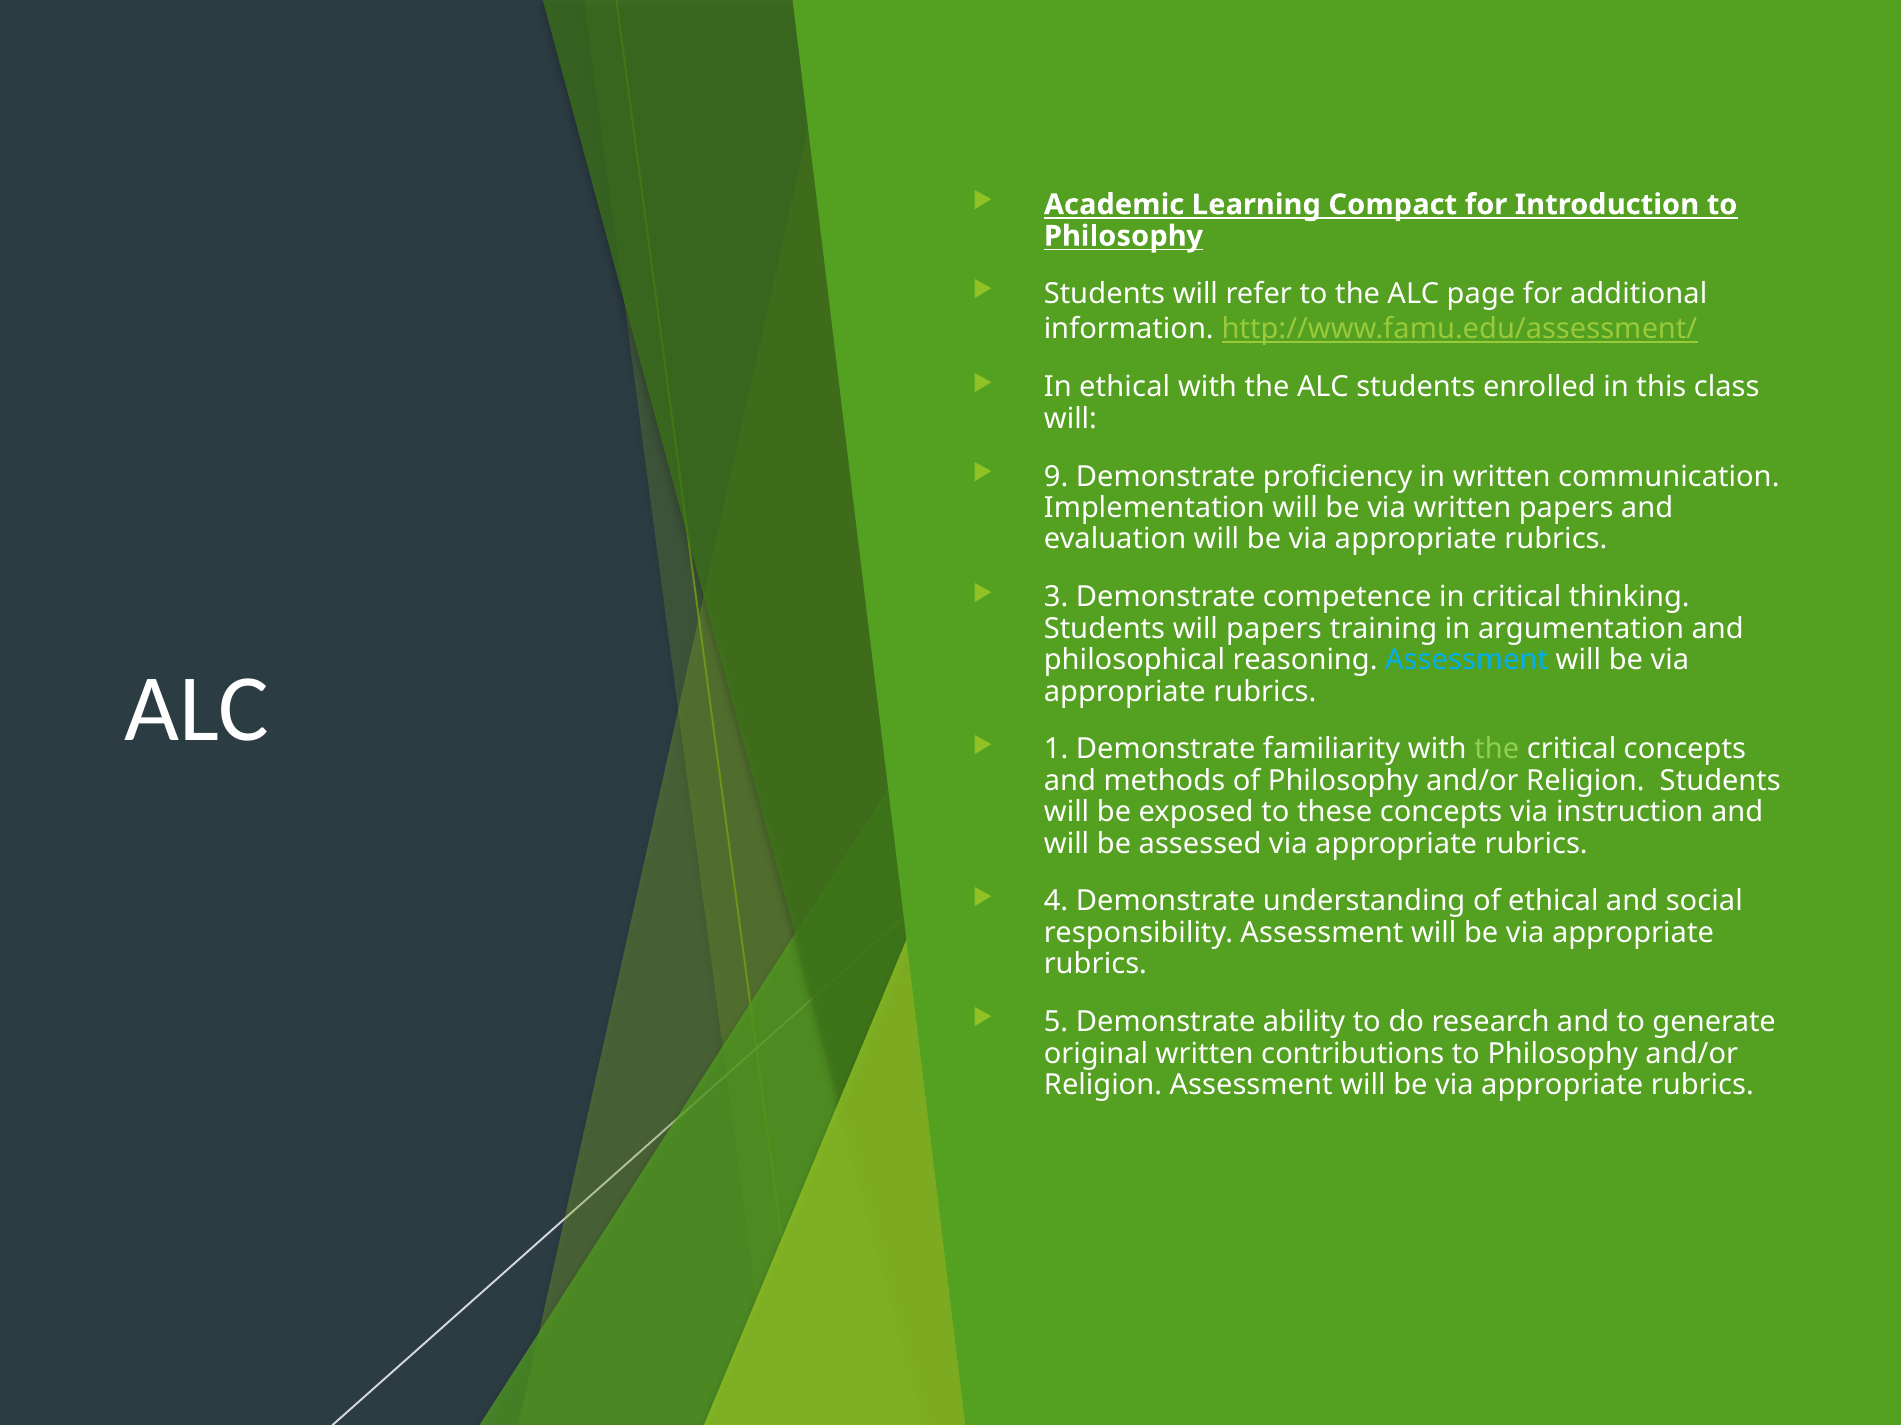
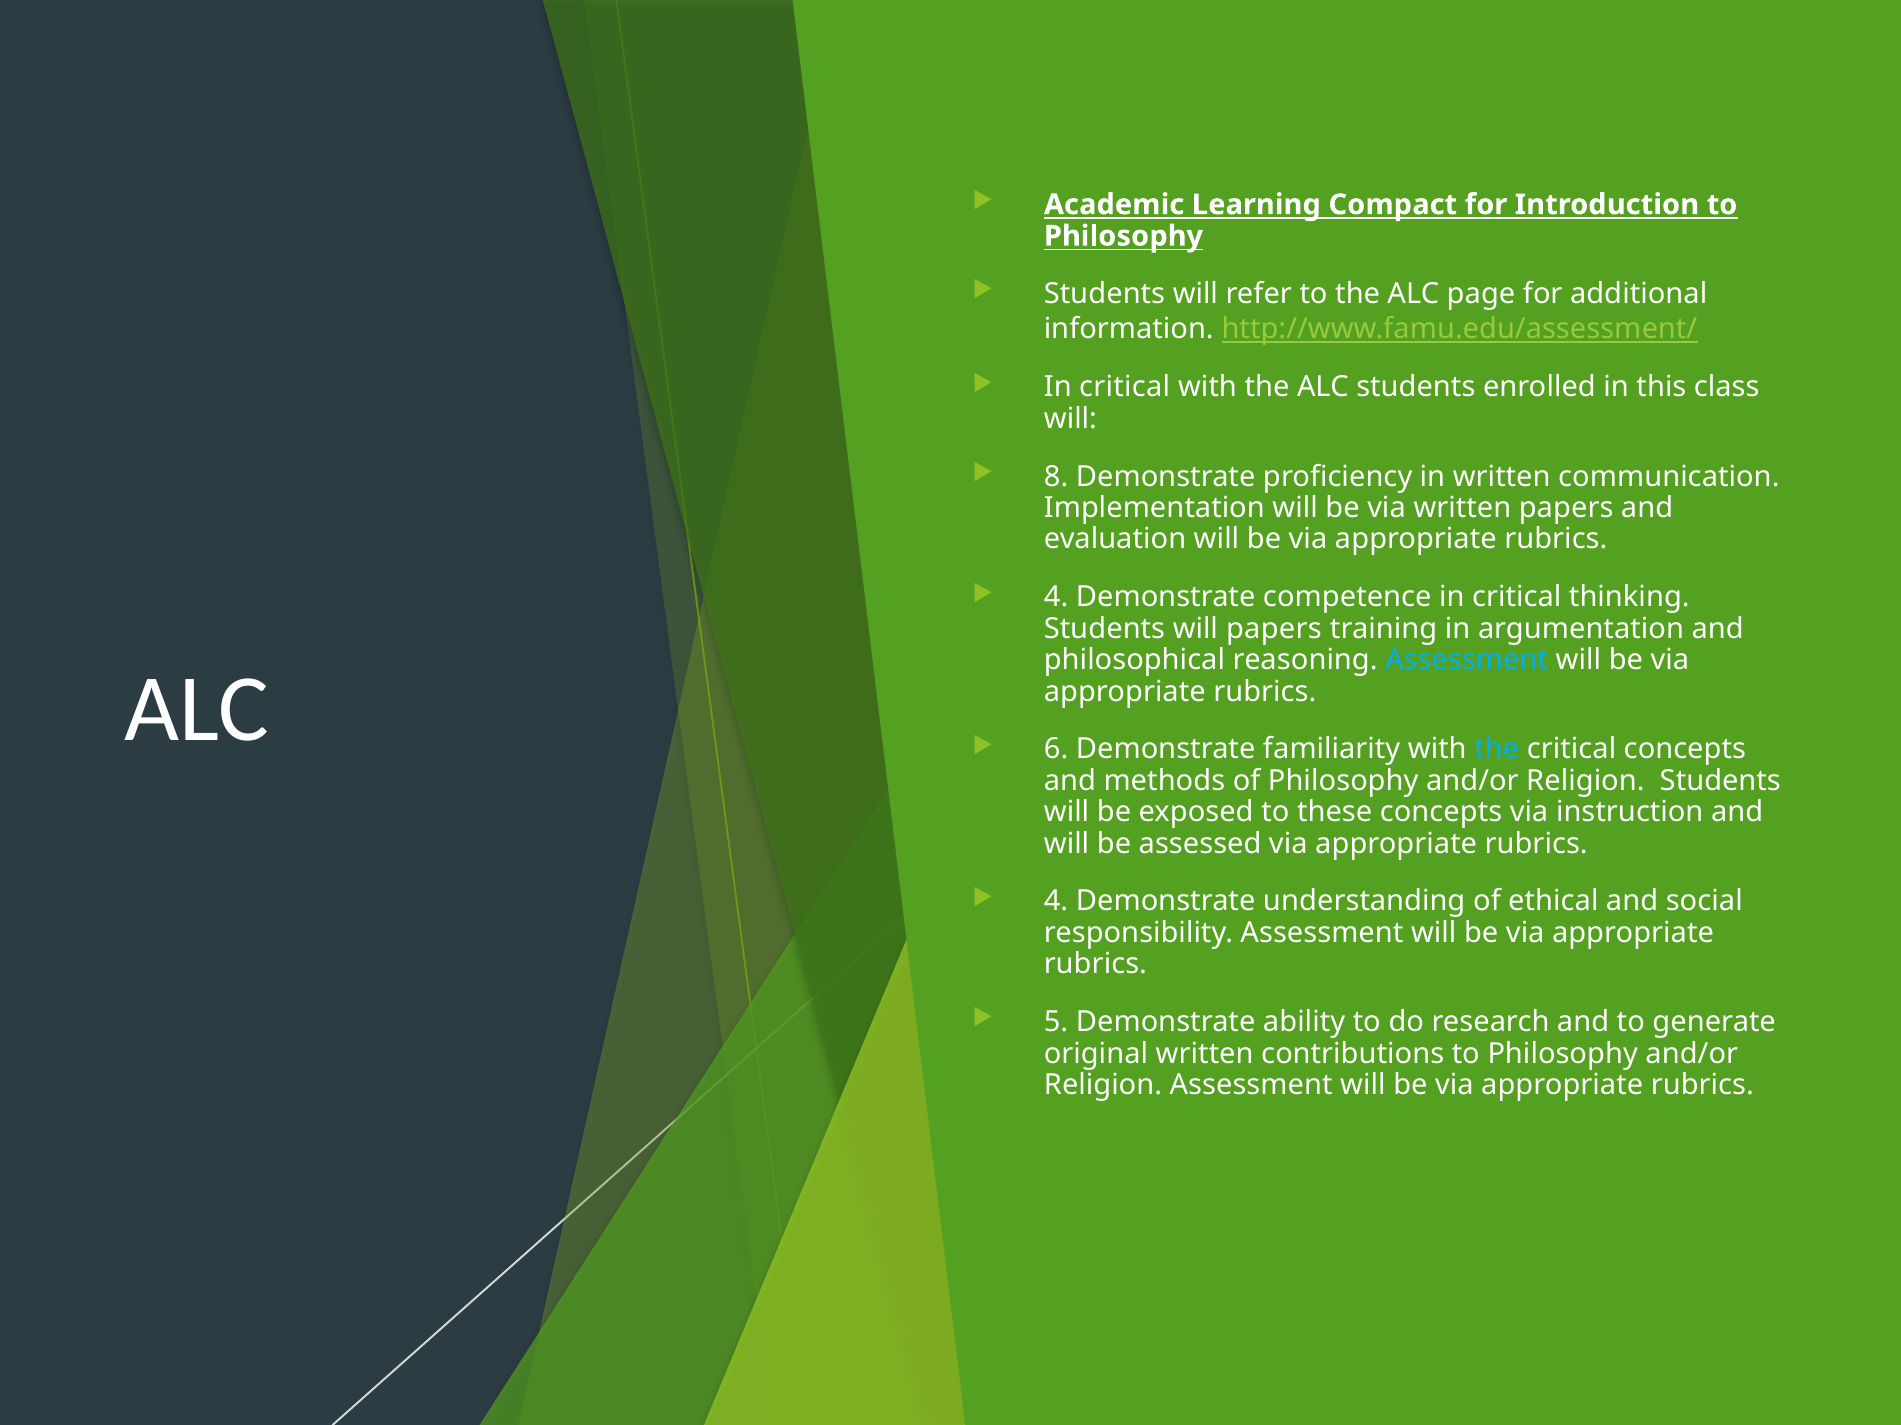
ethical: ethical -> critical (1125, 388)
9: 9 -> 8 (1056, 477)
3: 3 -> 4 (1056, 598)
1: 1 -> 6 (1056, 750)
the colour: light green -> light blue (1497, 750)
